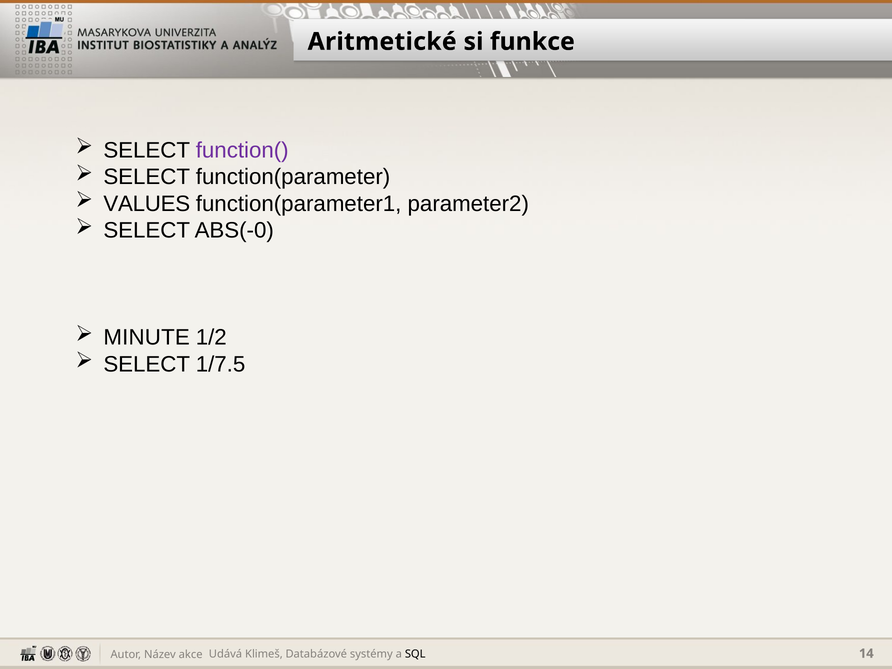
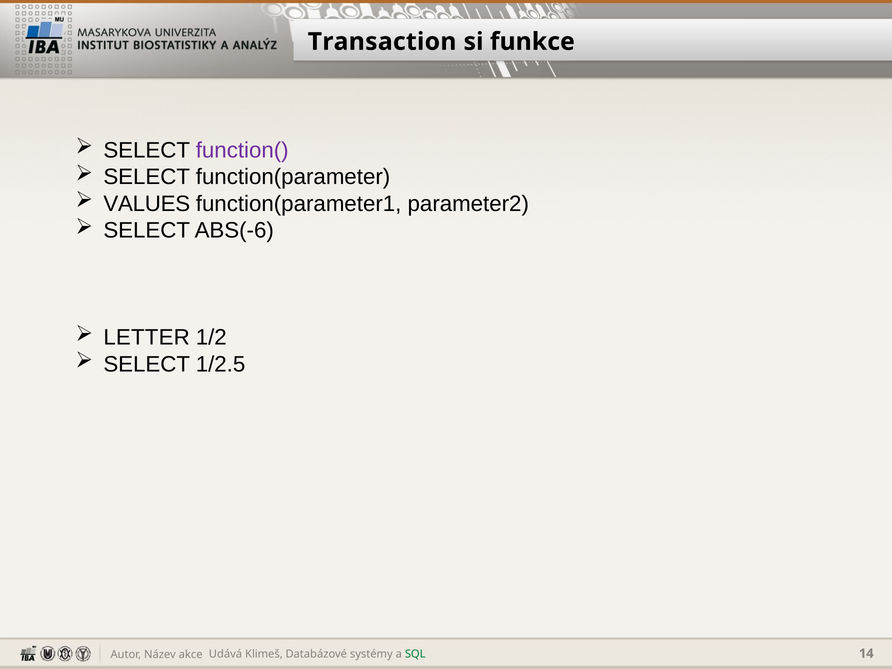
Aritmetické: Aritmetické -> Transaction (382, 42)
ABS(-0: ABS(-0 -> ABS(-6 (234, 230)
MINUTE: MINUTE -> LETTER (147, 337)
1/7.5: 1/7.5 -> 1/2.5 (221, 364)
SQL colour: black -> green (415, 654)
